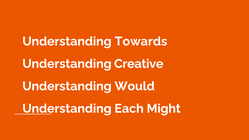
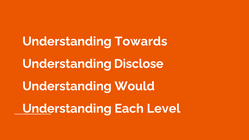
Creative: Creative -> Disclose (139, 64)
Might: Might -> Level (164, 109)
